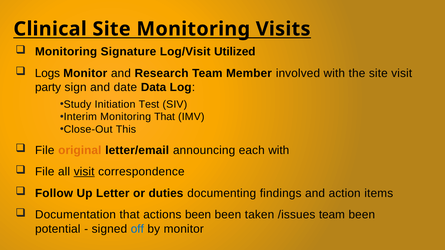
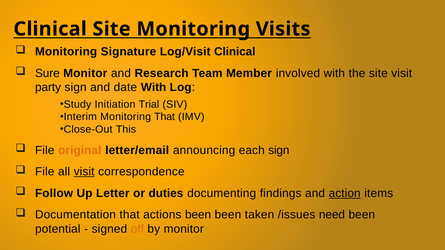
Log/Visit Utilized: Utilized -> Clinical (235, 52)
Logs: Logs -> Sure (47, 73)
date Data: Data -> With (154, 87)
Test: Test -> Trial (149, 104)
each with: with -> sign (279, 150)
action underline: none -> present (345, 194)
/issues team: team -> need (332, 215)
off colour: blue -> orange (137, 229)
